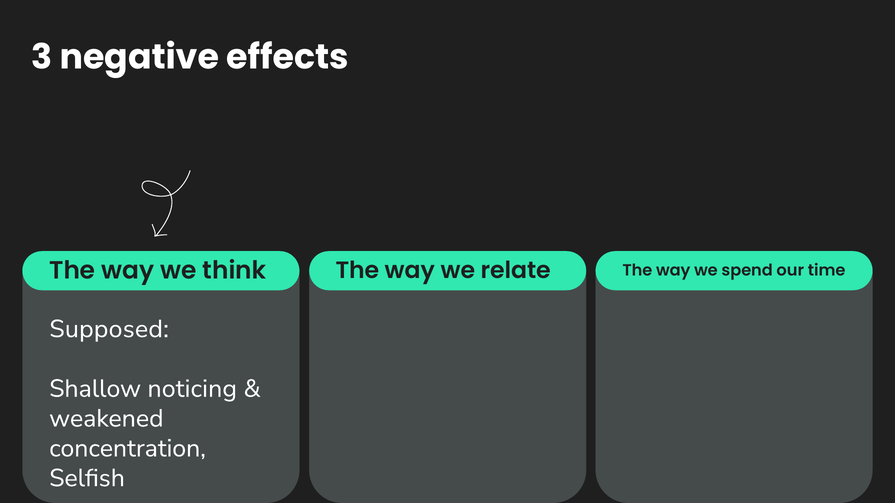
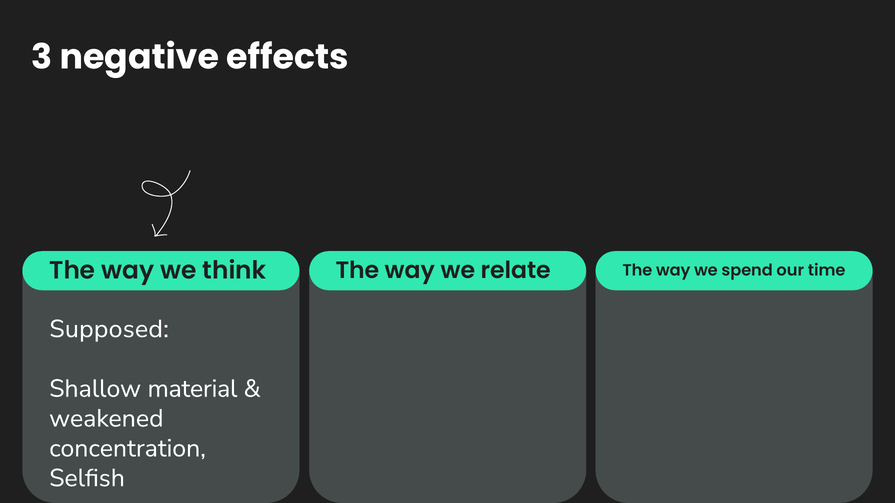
noticing: noticing -> material (192, 389)
